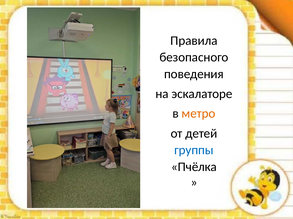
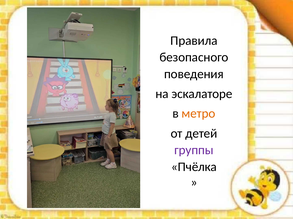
группы colour: blue -> purple (194, 151)
